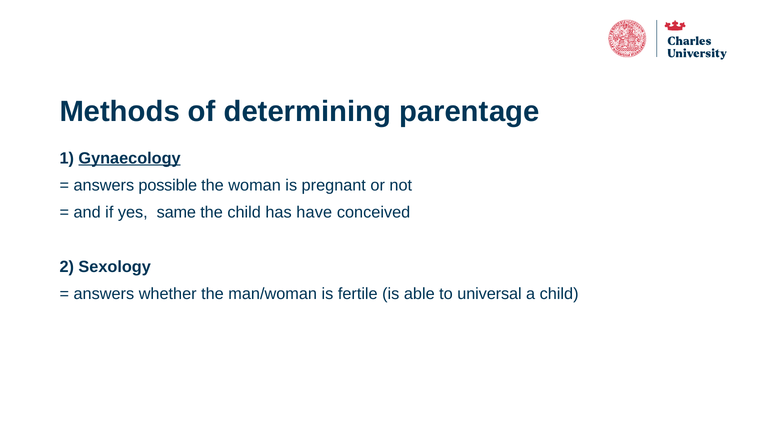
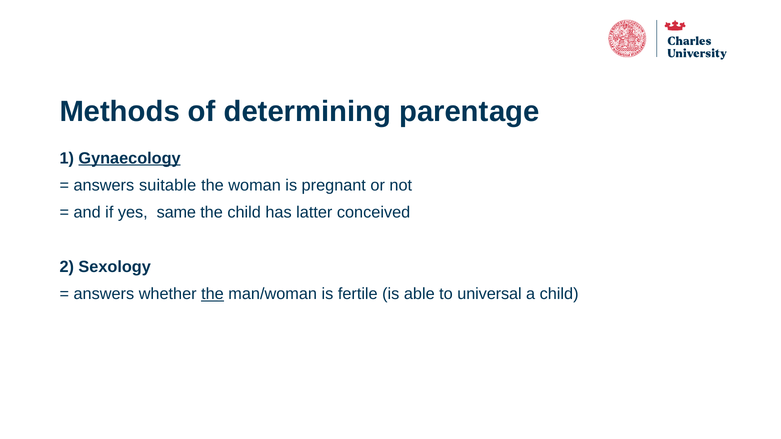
possible: possible -> suitable (168, 185)
have: have -> latter (314, 213)
the underline: none -> present (212, 294)
